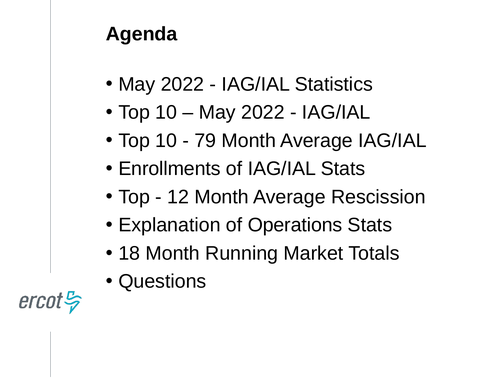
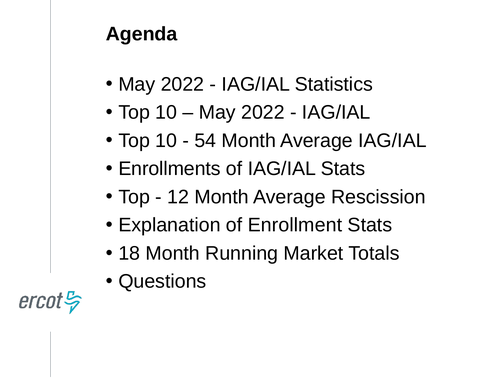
79: 79 -> 54 (205, 141)
Operations: Operations -> Enrollment (295, 225)
